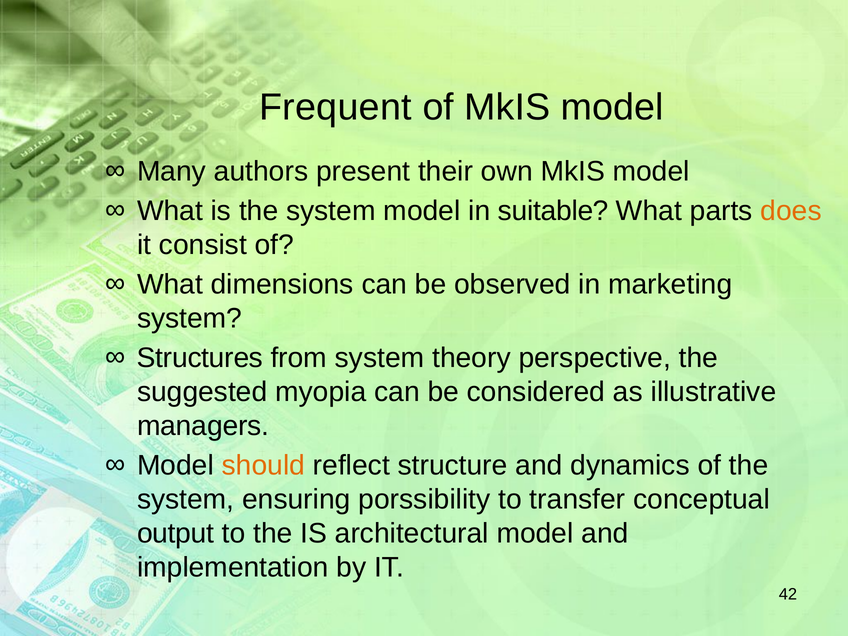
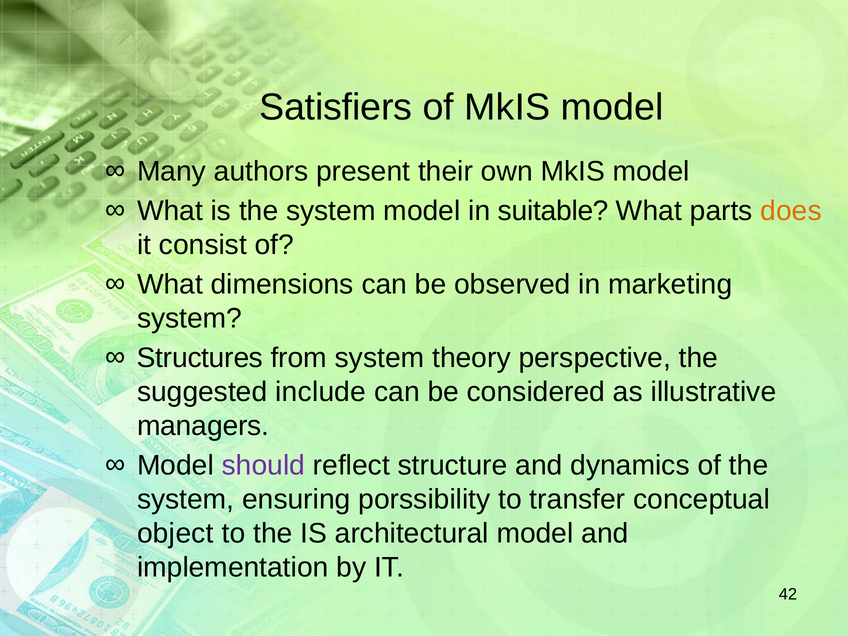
Frequent: Frequent -> Satisfiers (336, 107)
myopia: myopia -> include (321, 392)
should colour: orange -> purple (263, 466)
output: output -> object (175, 533)
